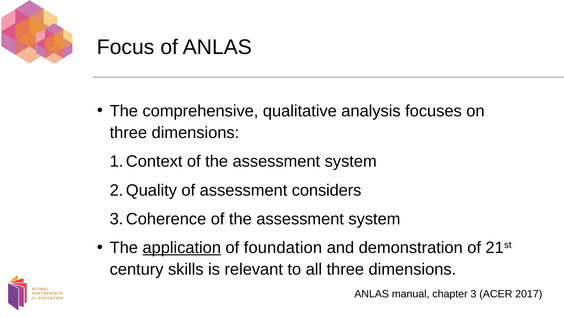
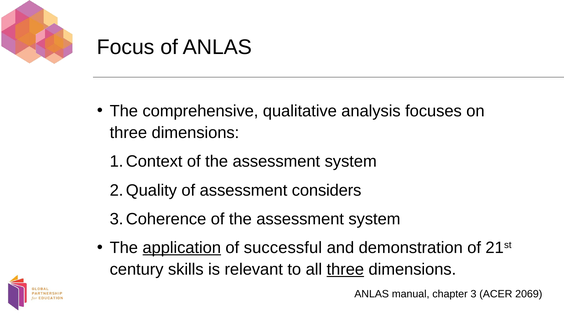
foundation: foundation -> successful (283, 248)
three underline: none -> present (345, 270)
2017: 2017 -> 2069 (529, 294)
